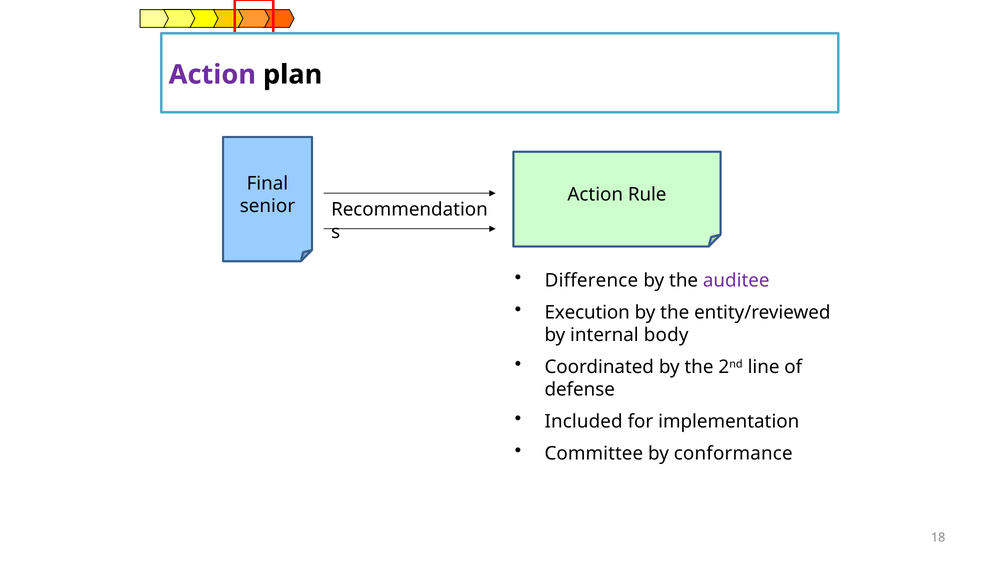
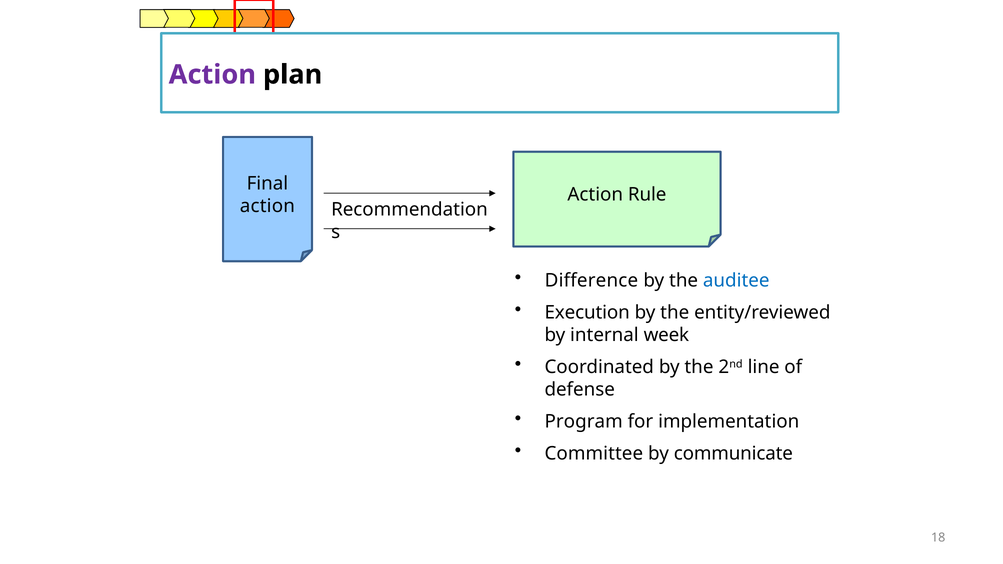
senior: senior -> action (267, 206)
auditee colour: purple -> blue (736, 281)
body: body -> week (666, 335)
Included: Included -> Program (584, 422)
conformance: conformance -> communicate (733, 454)
